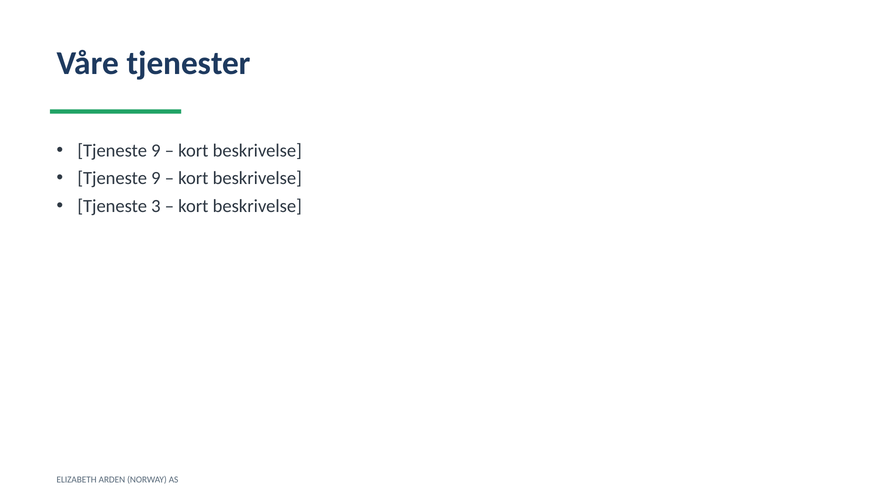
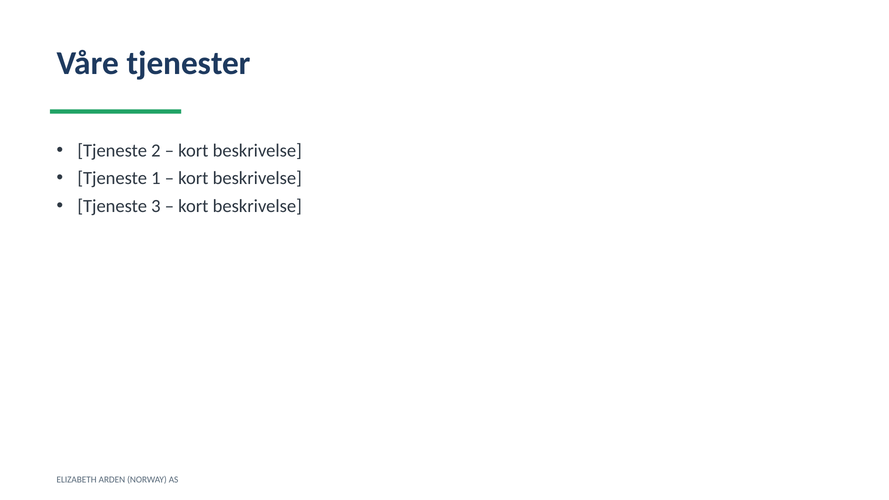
9: 9 -> 2 (156, 151)
9: 9 -> 1 (156, 178)
